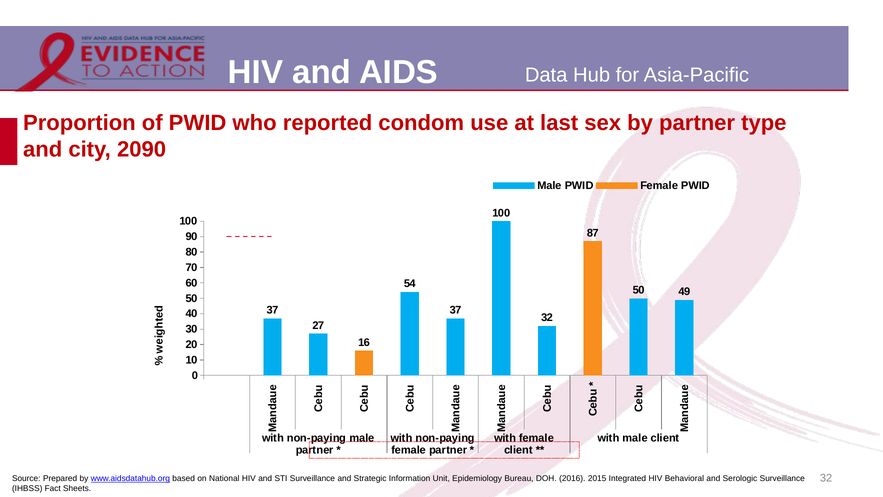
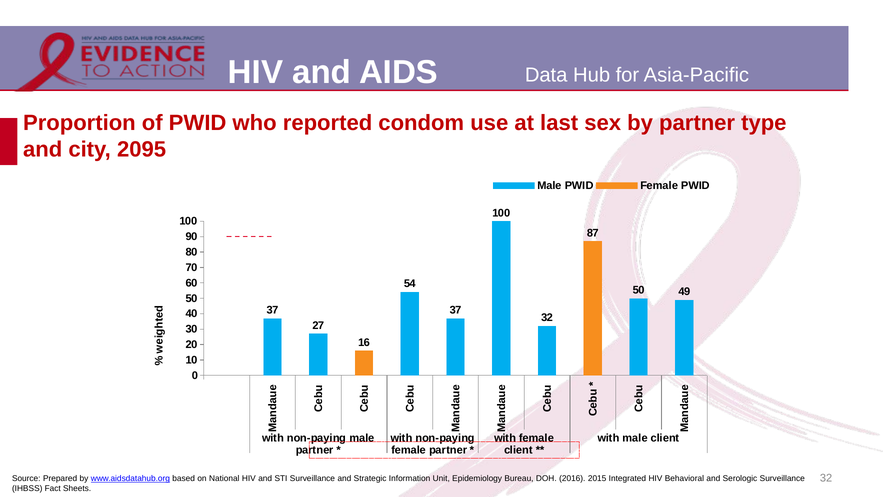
2090: 2090 -> 2095 (142, 149)
